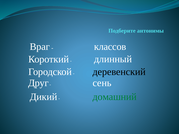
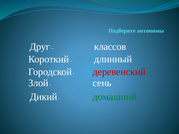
Враг: Враг -> Друг (40, 47)
деревенский colour: black -> red (119, 72)
Друг: Друг -> Злой (38, 83)
